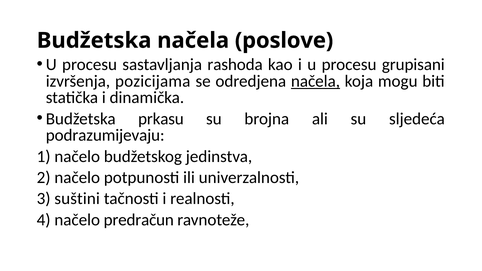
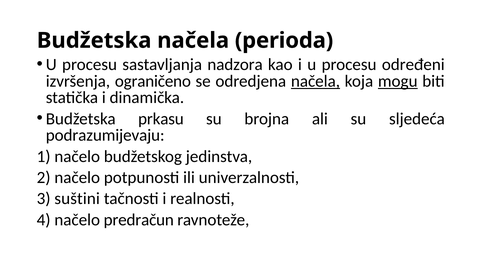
poslove: poslove -> perioda (284, 40)
rashoda: rashoda -> nadzora (235, 65)
grupisani: grupisani -> određeni (413, 65)
pozicijama: pozicijama -> ograničeno (153, 81)
mogu underline: none -> present (398, 81)
